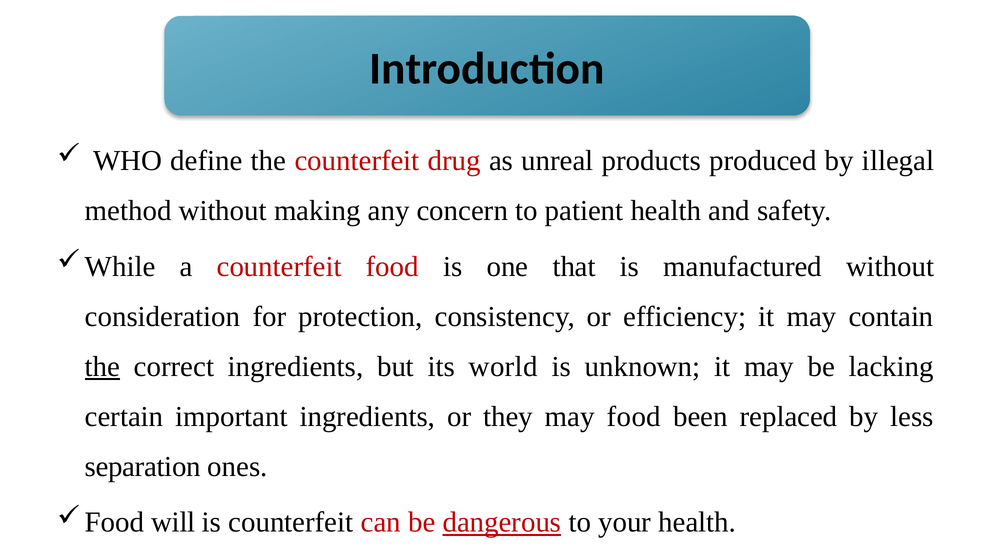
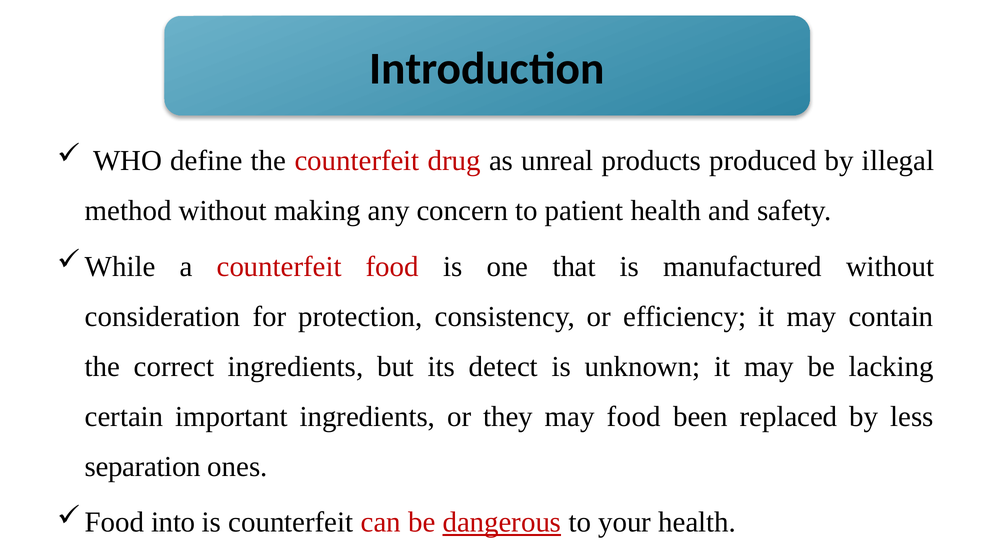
the underline: present -> none (103, 366)
world: world -> detect (503, 366)
will: will -> into (173, 522)
